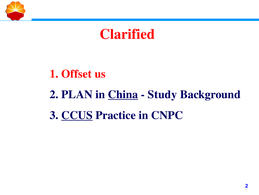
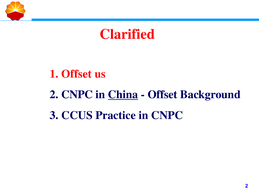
2 PLAN: PLAN -> CNPC (77, 94)
Study: Study -> Offset (162, 94)
CCUS underline: present -> none (77, 115)
